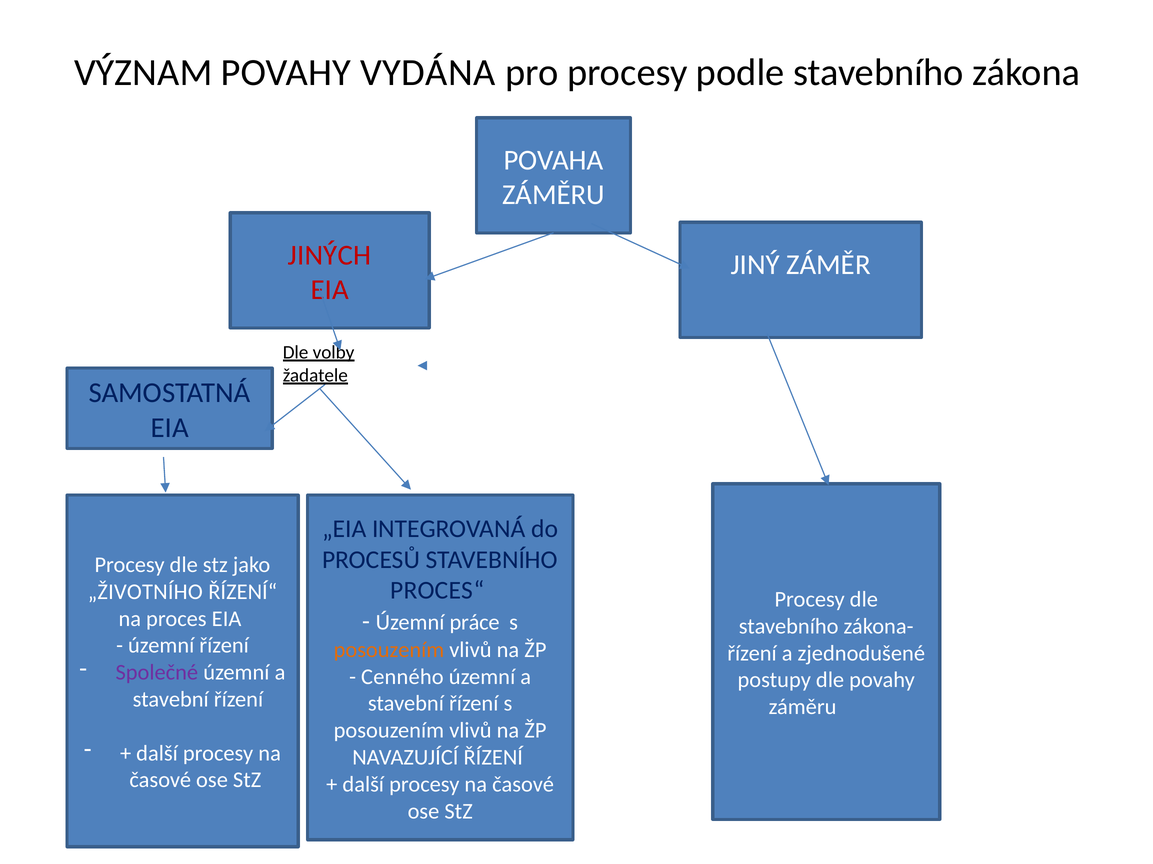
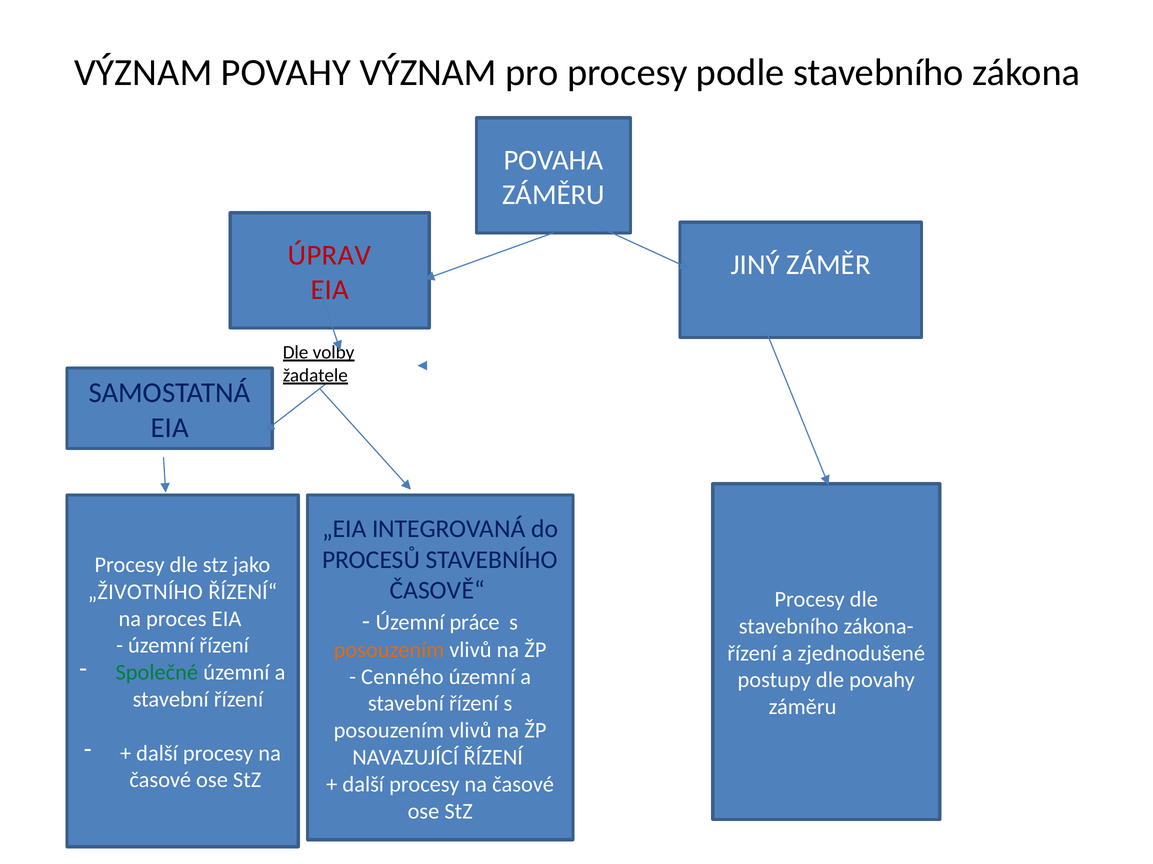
POVAHY VYDÁNA: VYDÁNA -> VÝZNAM (428, 72)
JINÝCH: JINÝCH -> ÚPRAV (329, 255)
PROCES“: PROCES“ -> ČASOVĚ“ (437, 591)
Společné colour: purple -> green (157, 673)
